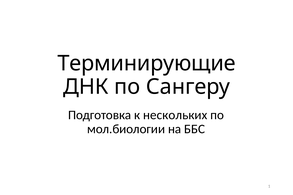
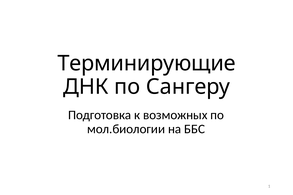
нескольких: нескольких -> возможных (175, 115)
